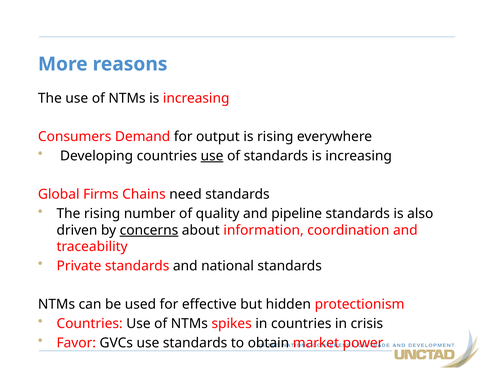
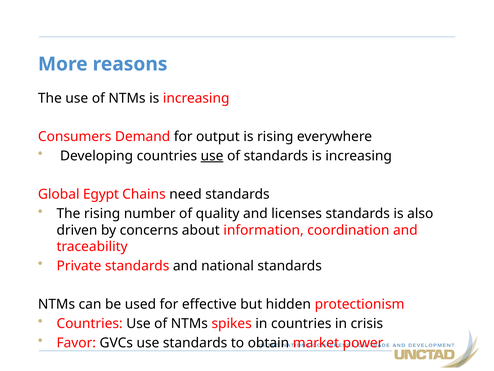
Firms: Firms -> Egypt (101, 194)
pipeline: pipeline -> licenses (297, 213)
concerns underline: present -> none (149, 230)
